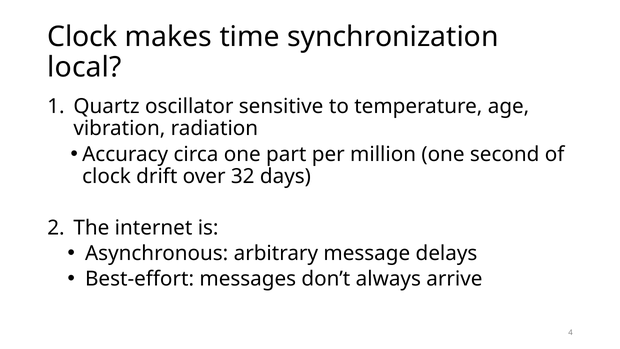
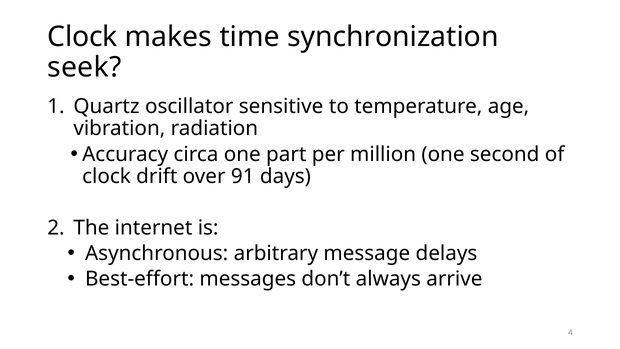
local: local -> seek (84, 67)
32: 32 -> 91 (243, 176)
